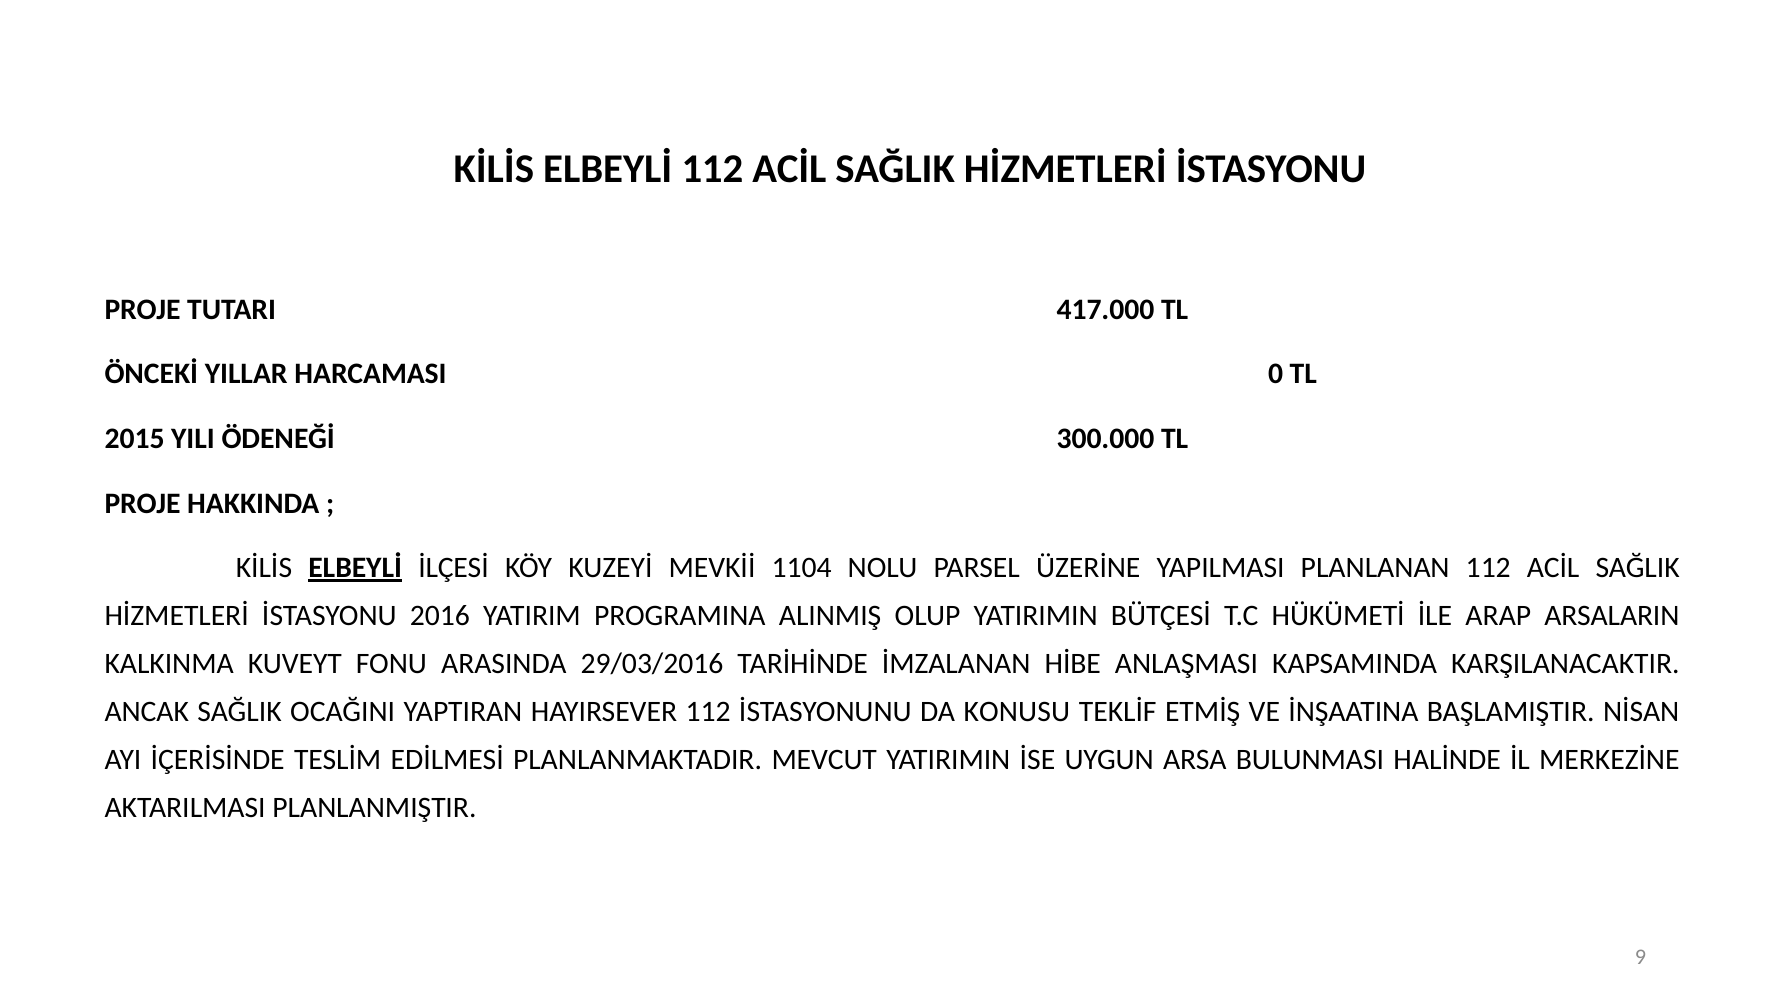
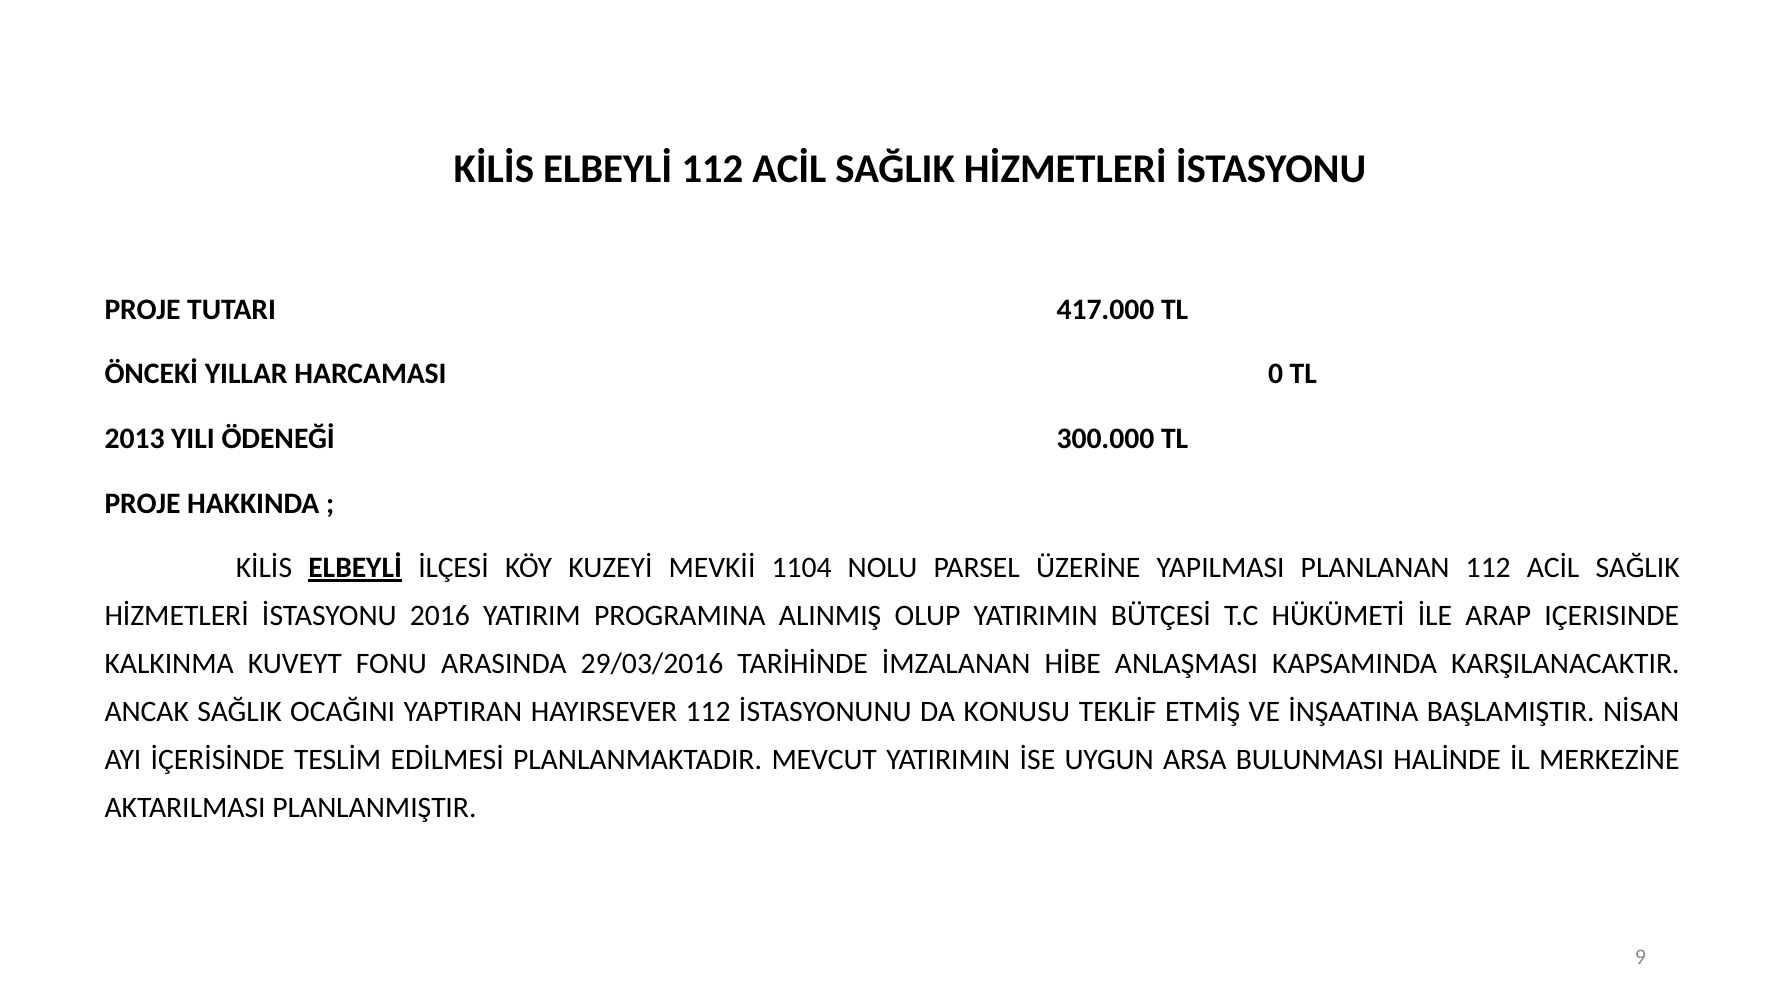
2015: 2015 -> 2013 (135, 439)
ARSALARIN: ARSALARIN -> IÇERISINDE (1612, 616)
